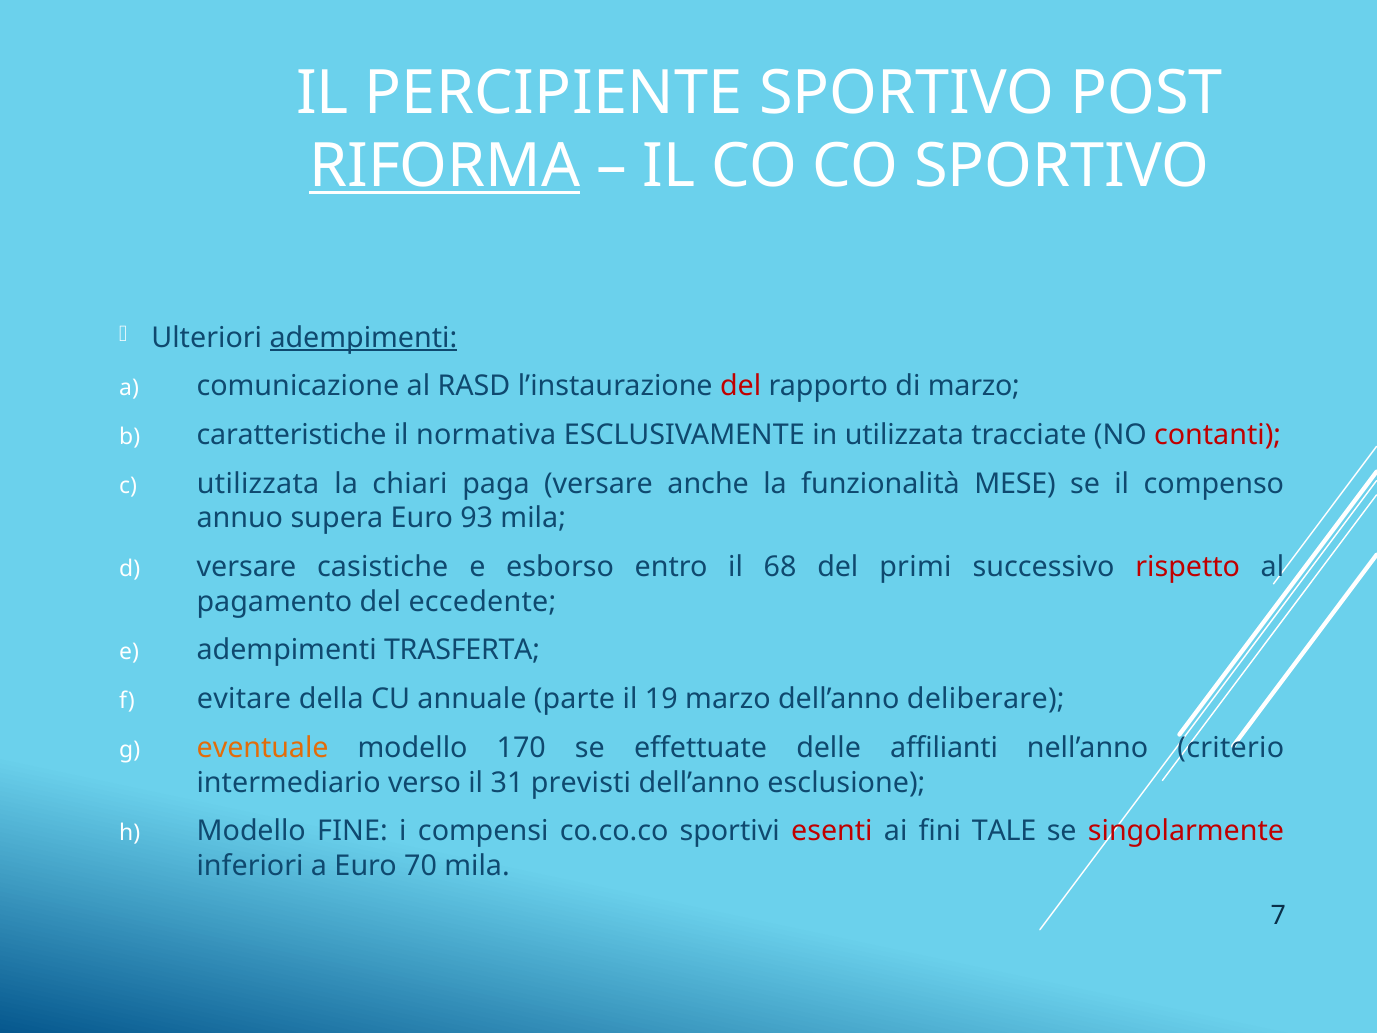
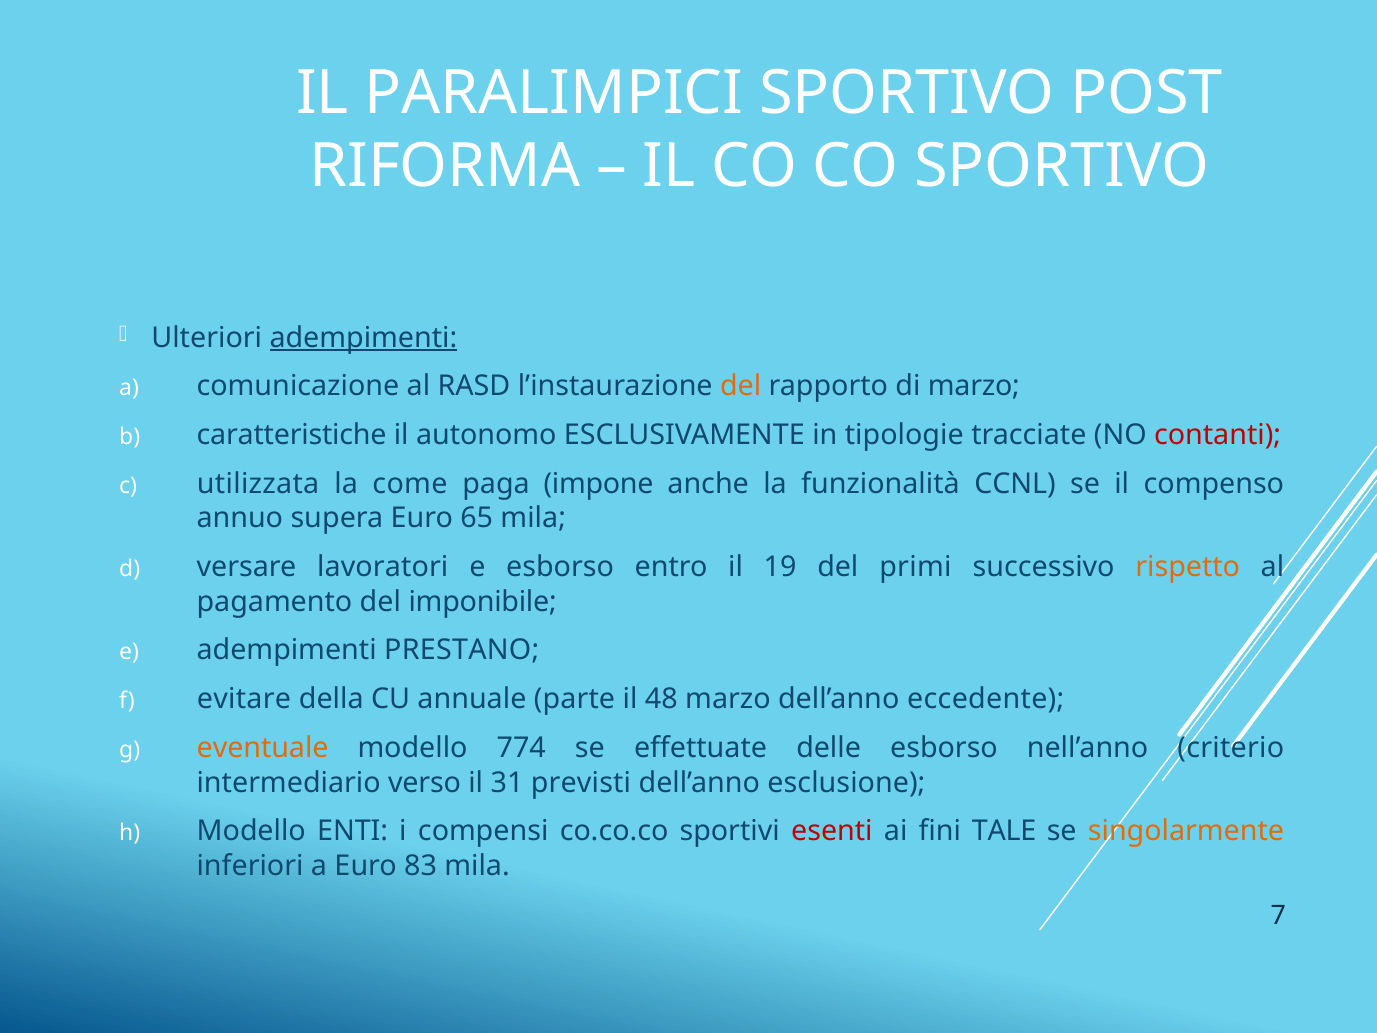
PERCIPIENTE: PERCIPIENTE -> PARALIMPICI (554, 93)
RIFORMA underline: present -> none (445, 166)
del colour: red -> orange (741, 386)
normativa: normativa -> autonomo (486, 435)
in utilizzata: utilizzata -> tipologie (904, 435)
chiari: chiari -> come (410, 484)
paga versare: versare -> impone (599, 484)
MESE: MESE -> CCNL (1015, 484)
93: 93 -> 65 (477, 518)
casistiche: casistiche -> lavoratori (383, 567)
68: 68 -> 19 (780, 567)
rispetto colour: red -> orange (1188, 567)
eccedente: eccedente -> imponibile (483, 602)
TRASFERTA: TRASFERTA -> PRESTANO (462, 650)
19: 19 -> 48 (661, 699)
deliberare: deliberare -> eccedente (986, 699)
170: 170 -> 774 (521, 748)
delle affilianti: affilianti -> esborso (944, 748)
FINE: FINE -> ENTI (353, 831)
singolarmente colour: red -> orange (1186, 831)
70: 70 -> 83 (421, 866)
